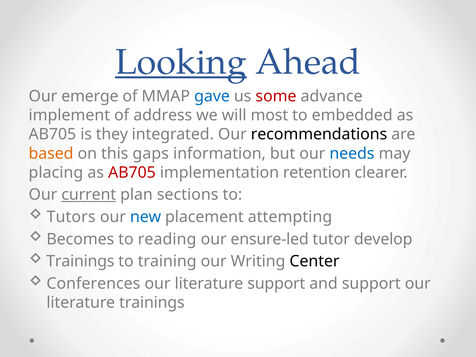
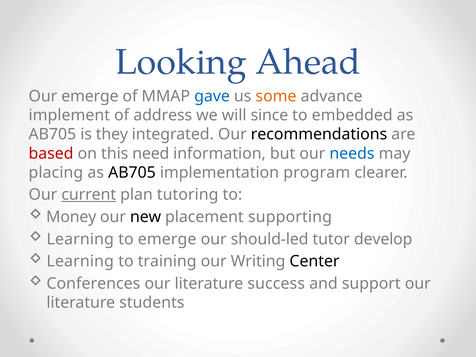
Looking underline: present -> none (181, 62)
some colour: red -> orange (276, 96)
most: most -> since (269, 115)
based colour: orange -> red (51, 153)
gaps: gaps -> need (151, 153)
AB705 colour: red -> black (132, 172)
retention: retention -> program (317, 172)
sections: sections -> tutoring (188, 195)
Tutors: Tutors -> Money (71, 217)
new colour: blue -> black (146, 217)
attempting: attempting -> supporting (290, 217)
Becomes: Becomes -> Learning (80, 239)
to reading: reading -> emerge (167, 239)
ensure-led: ensure-led -> should-led (270, 239)
Trainings: Trainings -> Learning (80, 261)
literature support: support -> success (276, 284)
literature trainings: trainings -> students (152, 303)
